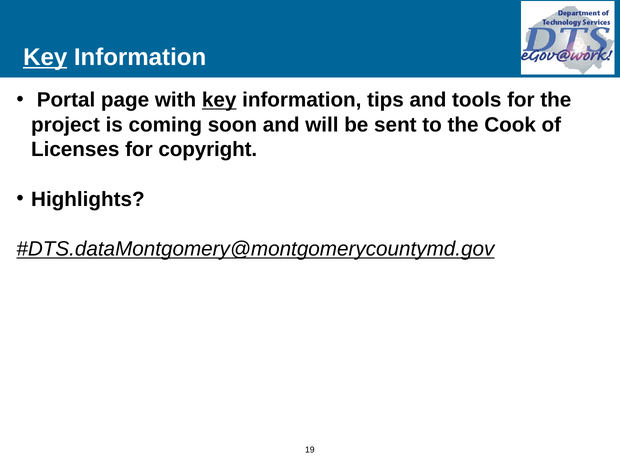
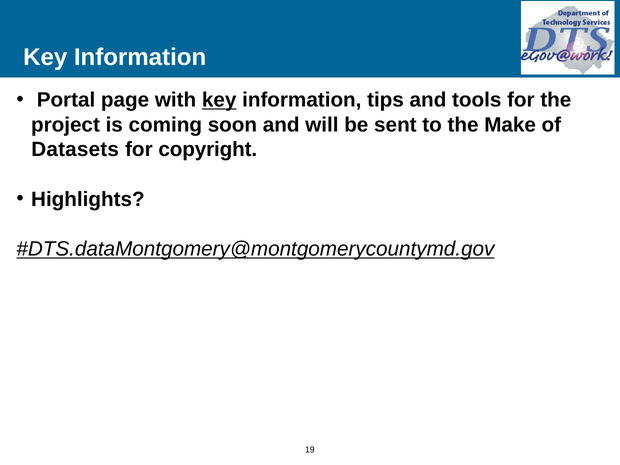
Key underline: present -> none (45, 57)
Cook: Cook -> Make (510, 125)
Licenses: Licenses -> Datasets (75, 150)
